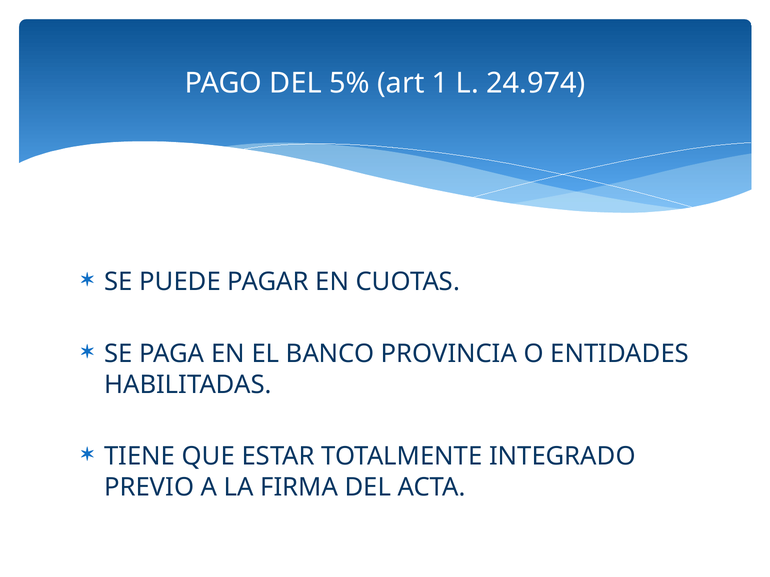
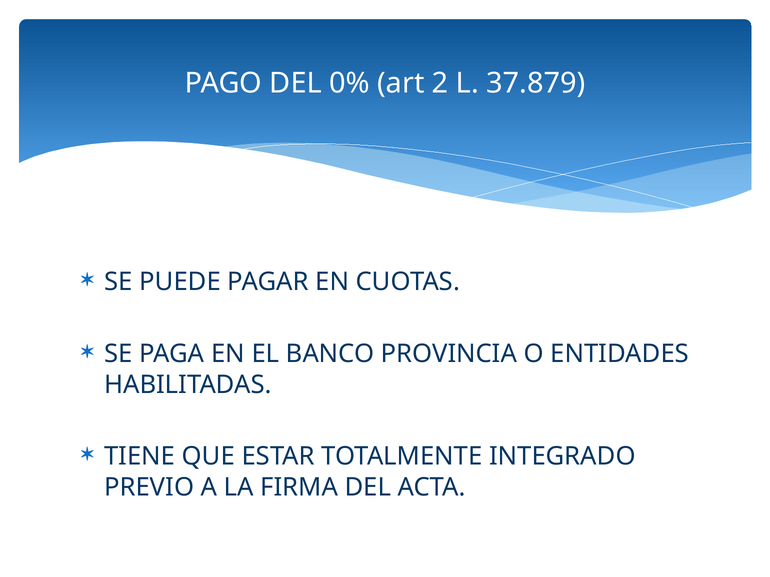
5%: 5% -> 0% (349, 83)
1: 1 -> 2 (440, 83)
24.974: 24.974 -> 37.879 (536, 83)
